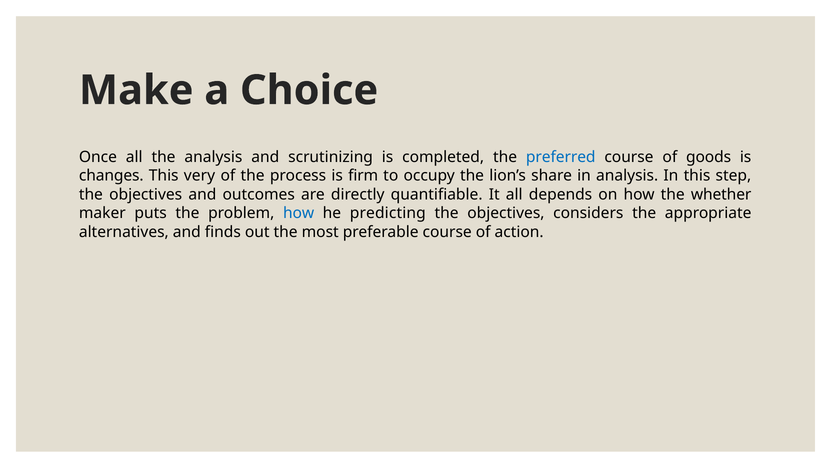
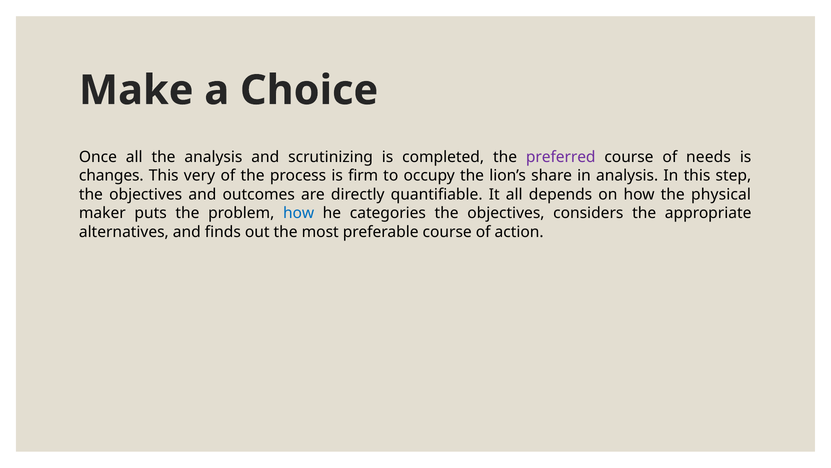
preferred colour: blue -> purple (561, 157)
goods: goods -> needs (708, 157)
whether: whether -> physical (721, 194)
predicting: predicting -> categories (388, 213)
